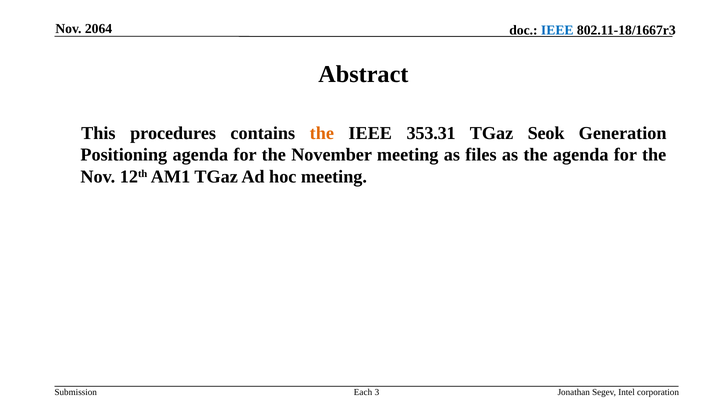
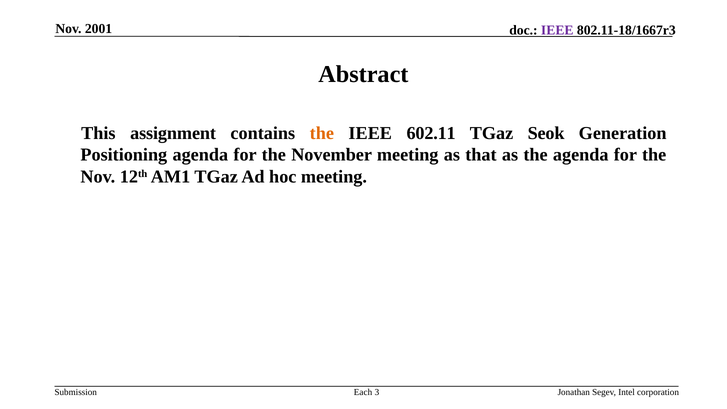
2064: 2064 -> 2001 (99, 29)
IEEE colour: blue -> purple (557, 30)
procedures: procedures -> assignment (173, 133)
353.31: 353.31 -> 602.11 (431, 133)
files: files -> that (481, 155)
